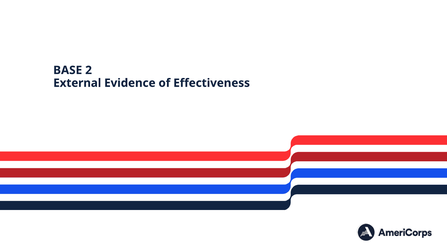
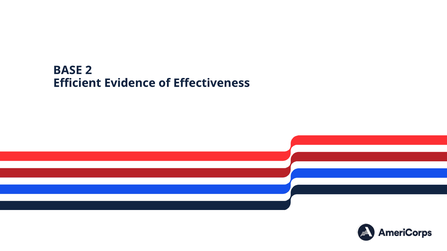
External: External -> Efficient (77, 83)
